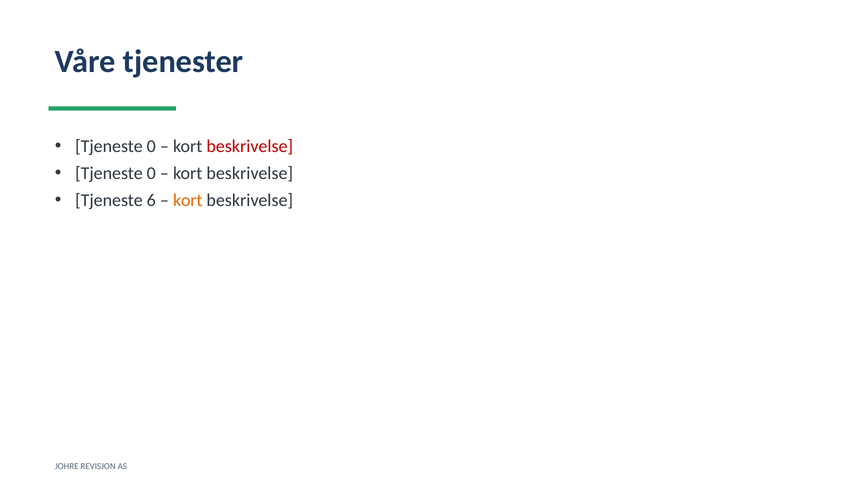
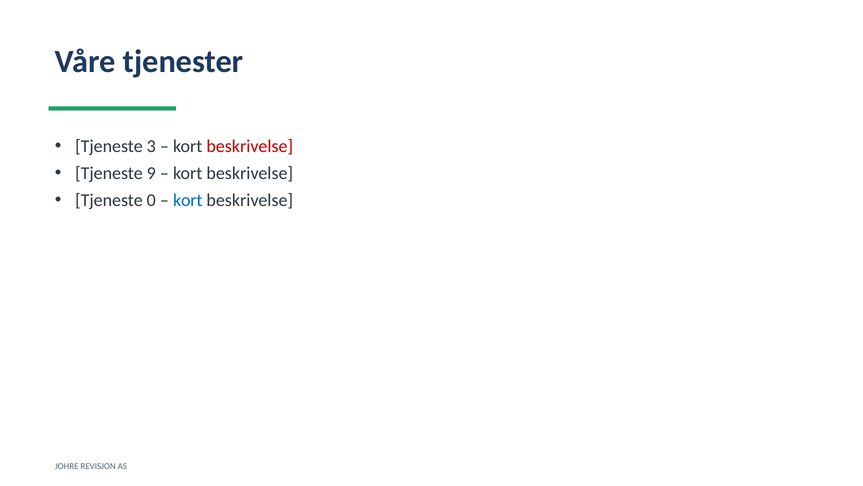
0: 0 -> 3 (151, 146)
0: 0 -> 9 (151, 173)
6: 6 -> 0 (151, 200)
kort colour: orange -> blue (188, 200)
